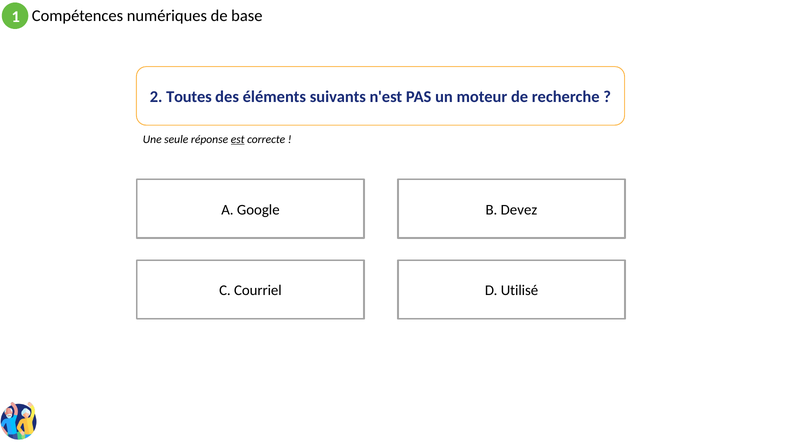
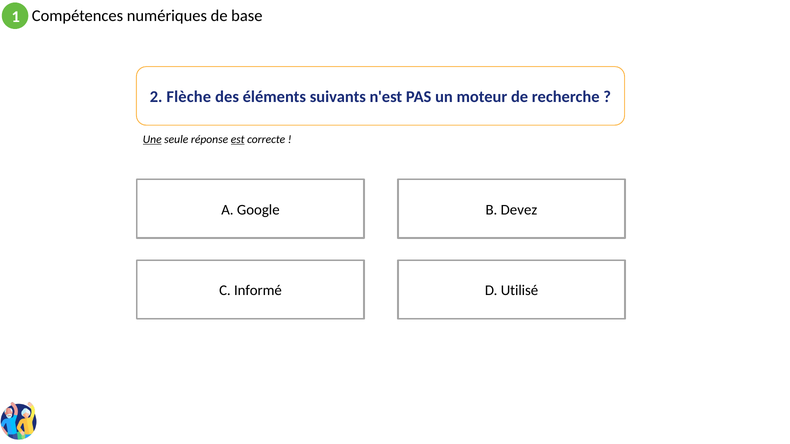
Toutes: Toutes -> Flèche (189, 97)
Une underline: none -> present (152, 139)
Courriel: Courriel -> Informé (258, 291)
